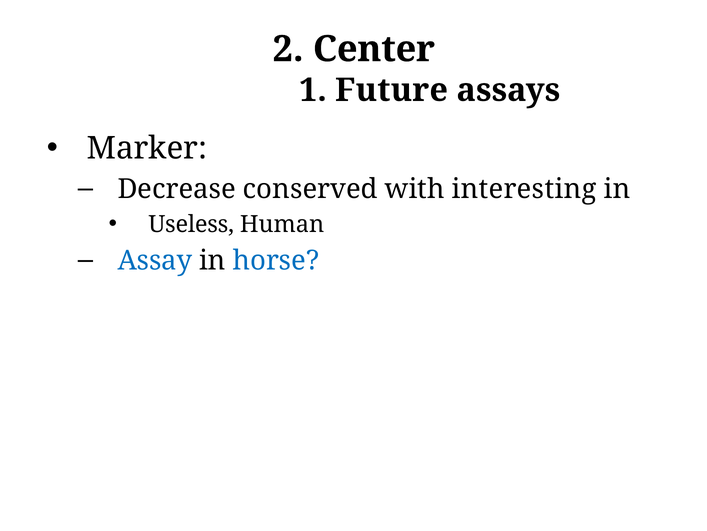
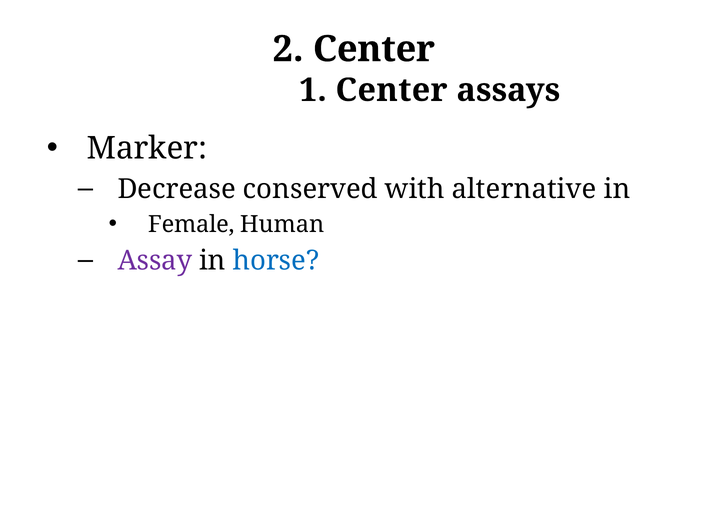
1 Future: Future -> Center (391, 90)
interesting: interesting -> alternative (524, 189)
Useless: Useless -> Female (191, 224)
Assay colour: blue -> purple (155, 260)
